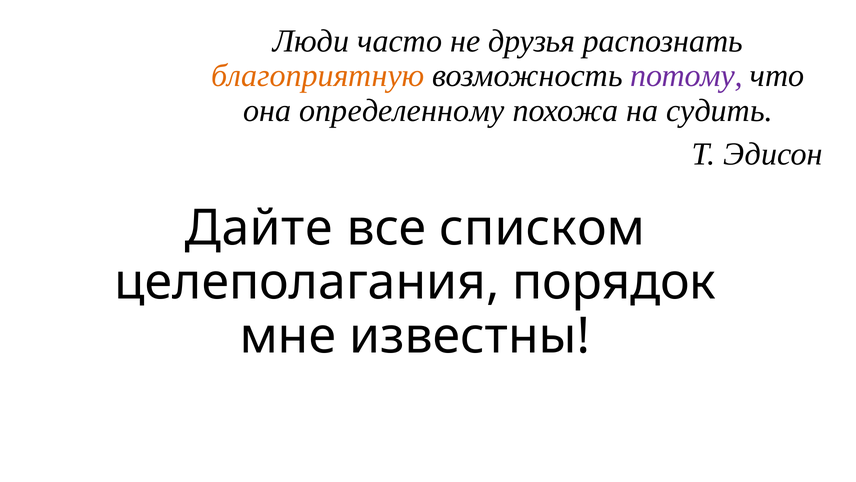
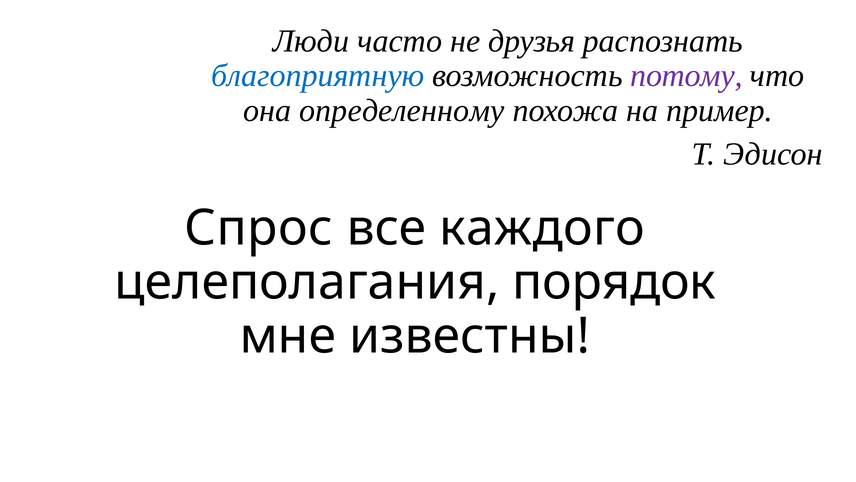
благоприятную colour: orange -> blue (318, 76)
судить: судить -> пример (719, 110)
Дайте: Дайте -> Спрос (259, 228)
списком: списком -> каждого (542, 228)
